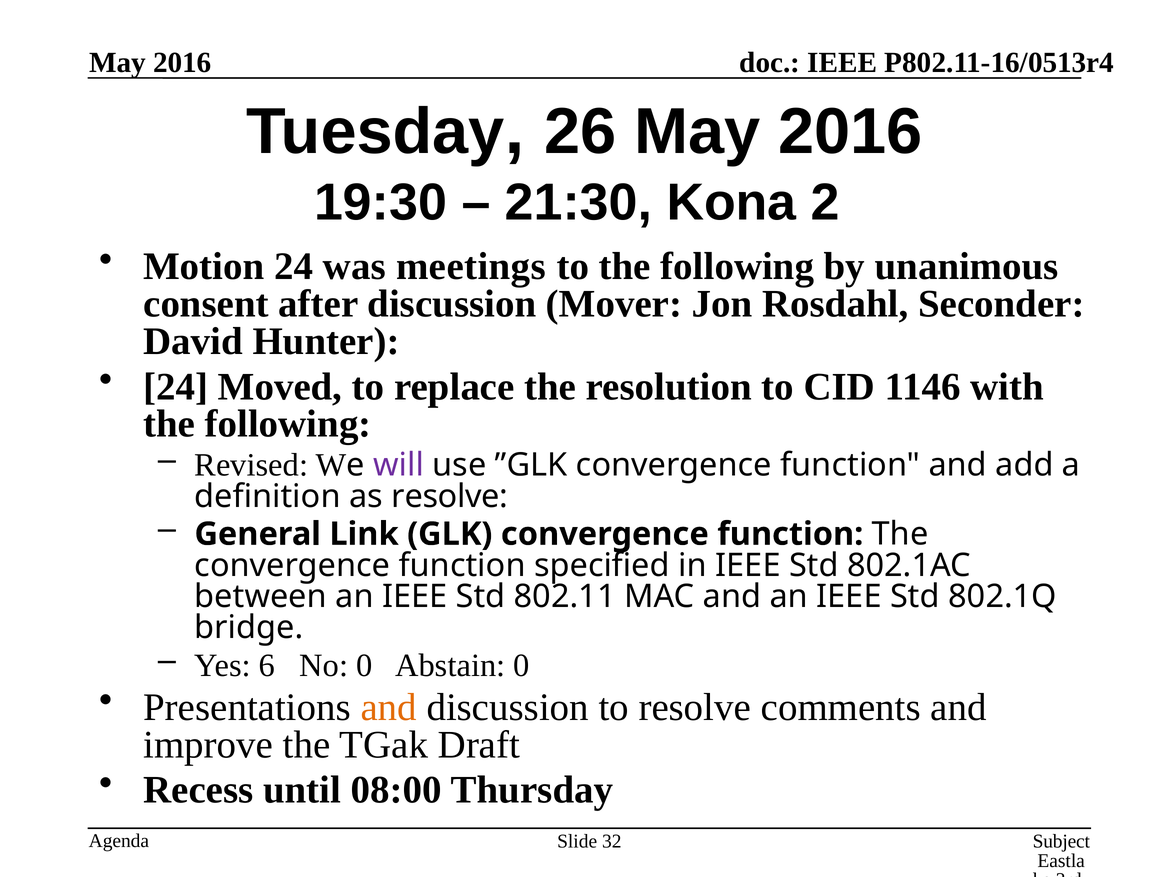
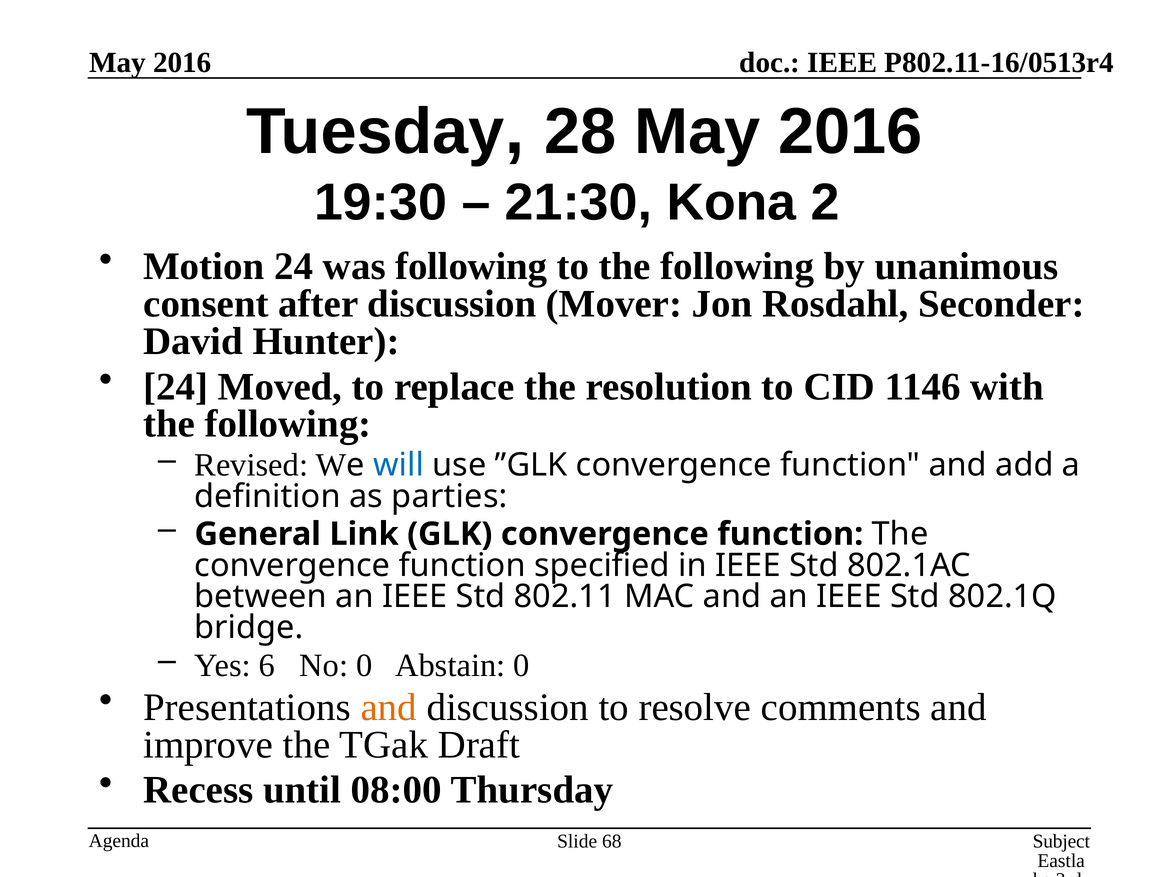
26: 26 -> 28 (580, 132)
was meetings: meetings -> following (471, 266)
will colour: purple -> blue (399, 465)
as resolve: resolve -> parties (450, 496)
32: 32 -> 68 (612, 841)
